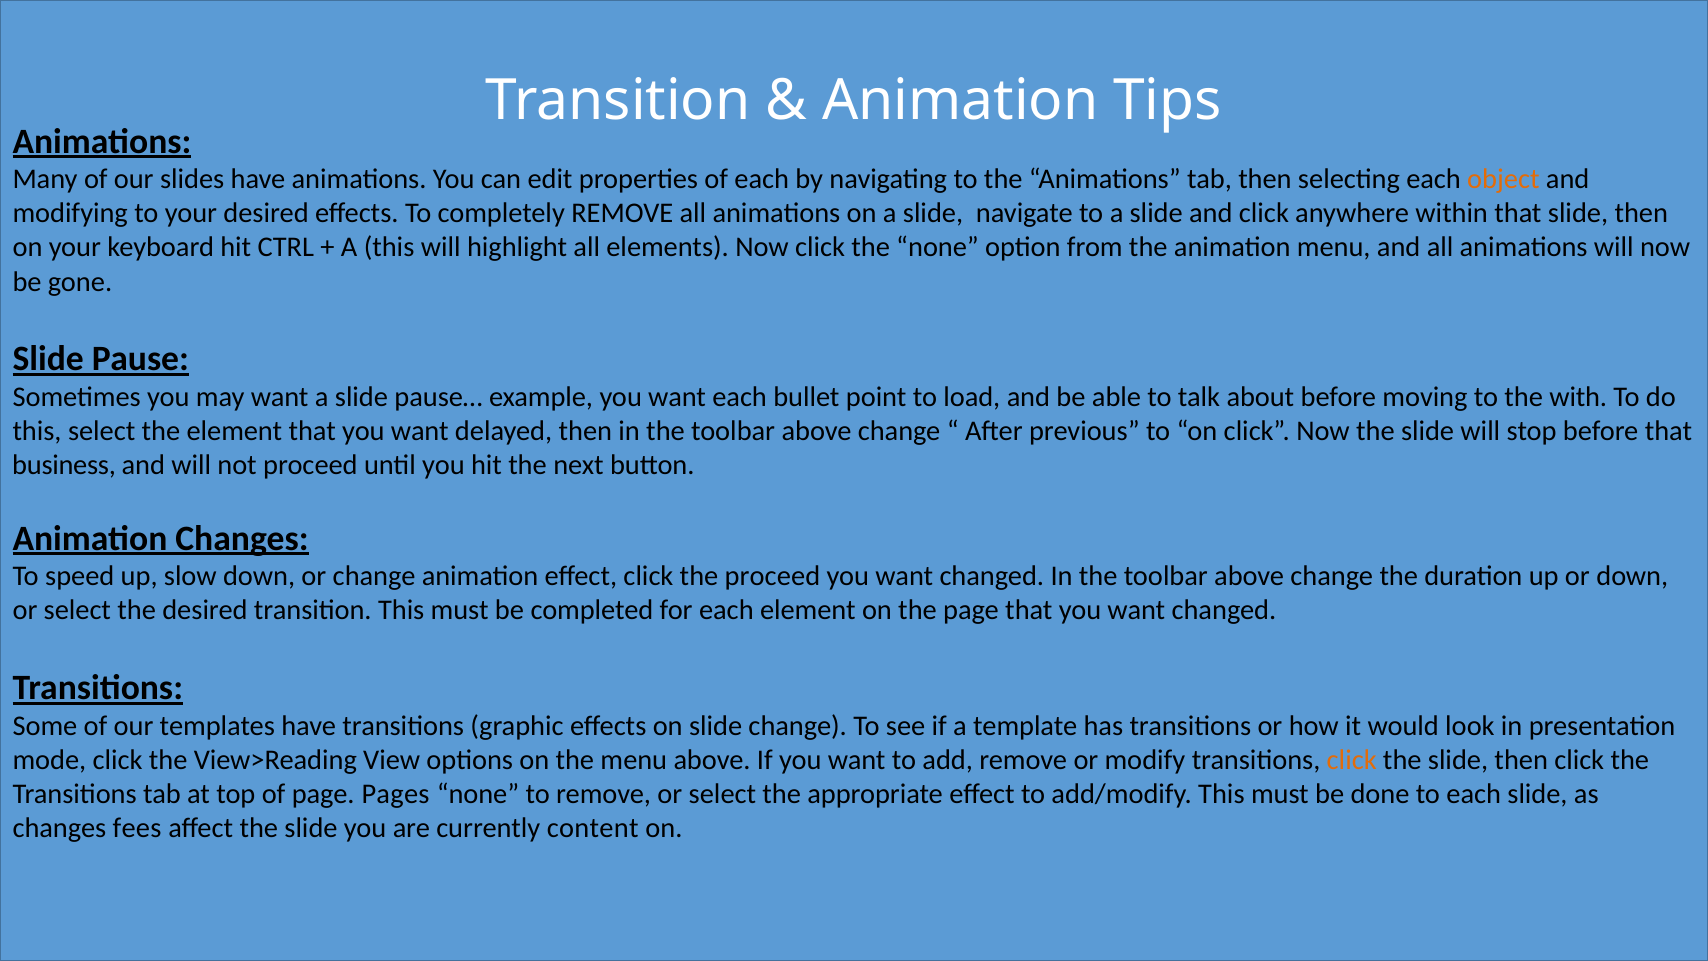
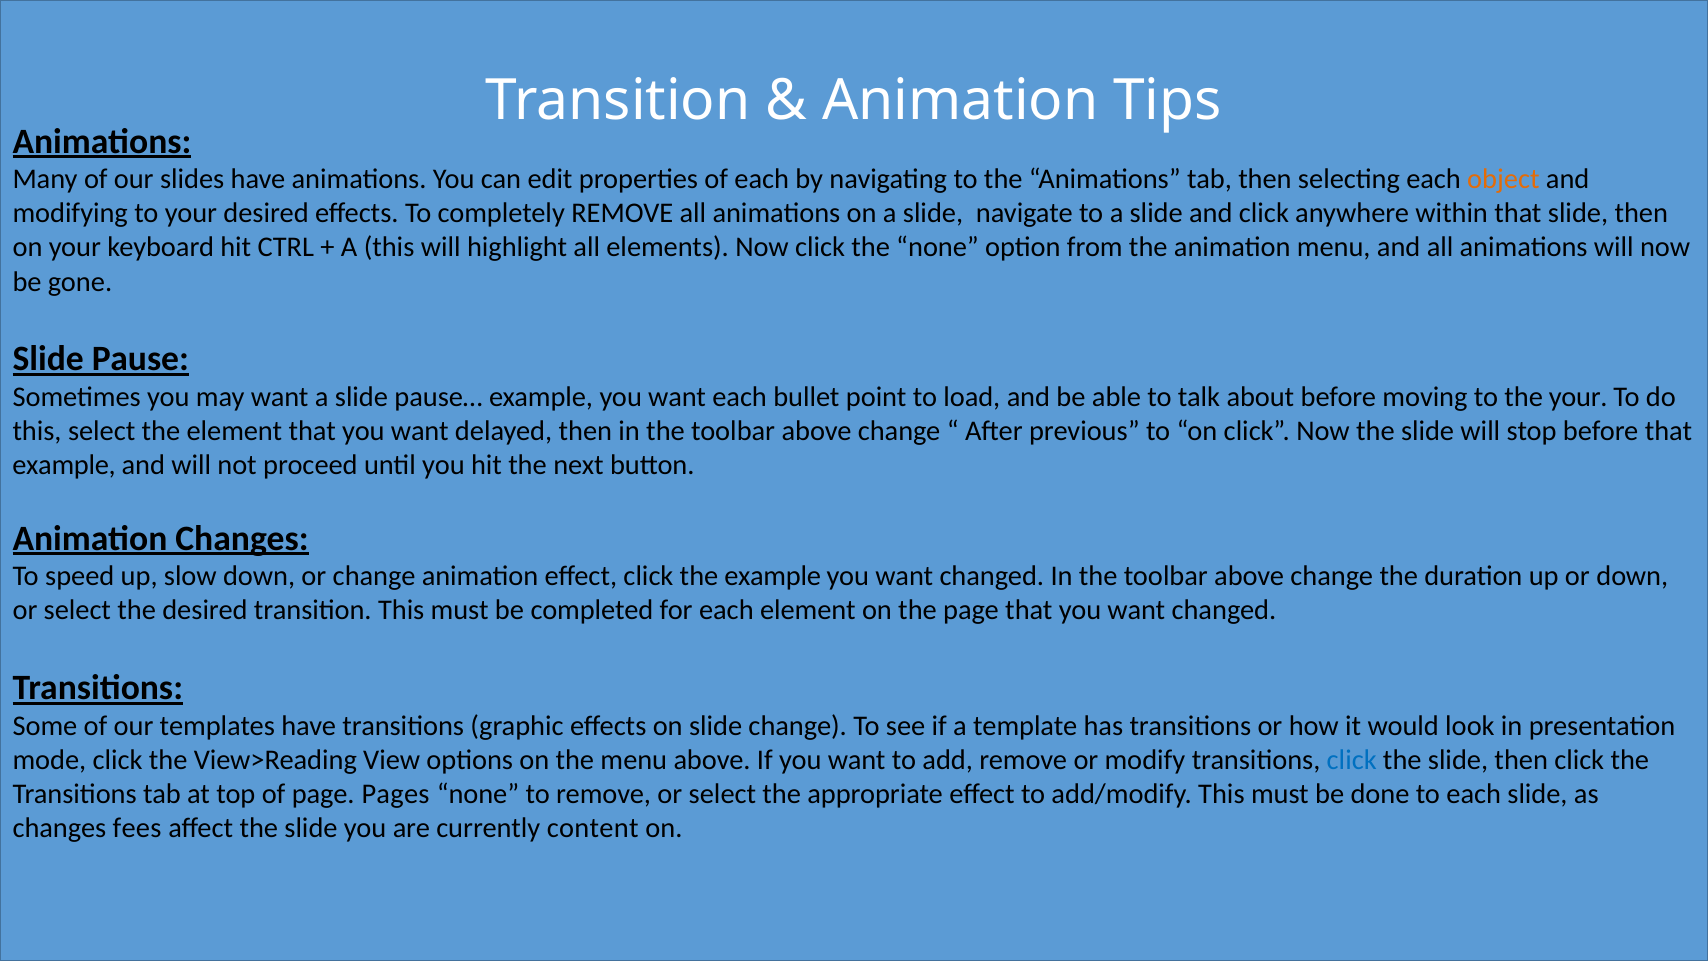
the with: with -> your (1578, 397)
business: business -> example (64, 465)
the proceed: proceed -> example (773, 576)
click colour: orange -> blue (1352, 760)
